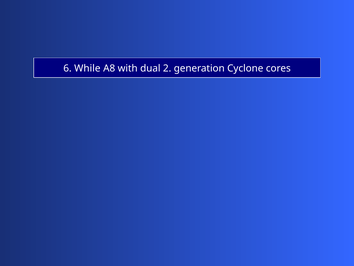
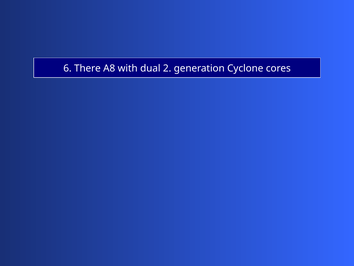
While: While -> There (87, 68)
